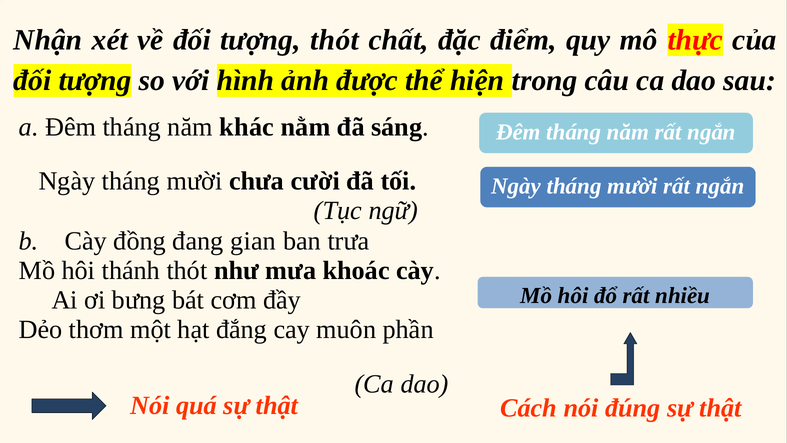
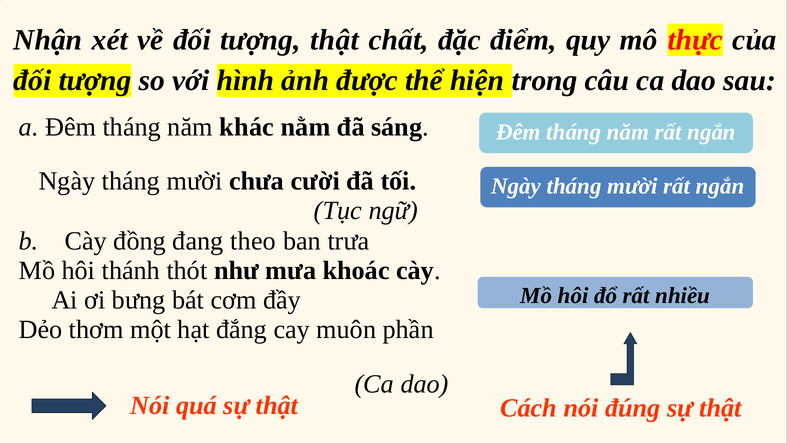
tượng thót: thót -> thật (335, 40)
gian: gian -> theo (253, 241)
